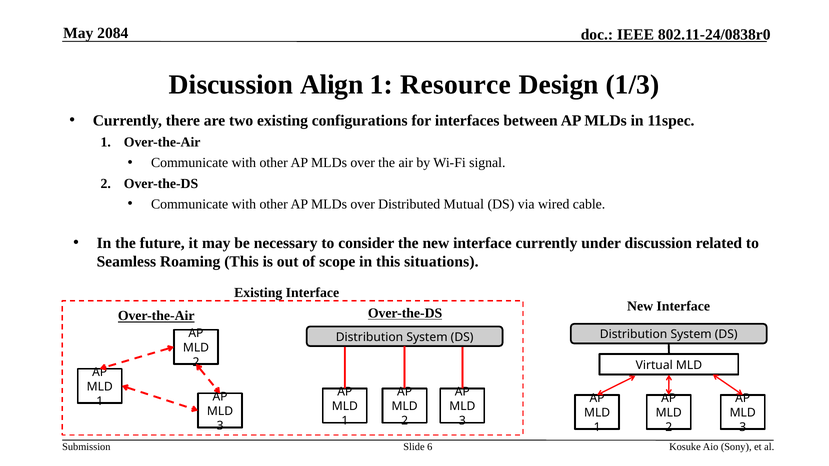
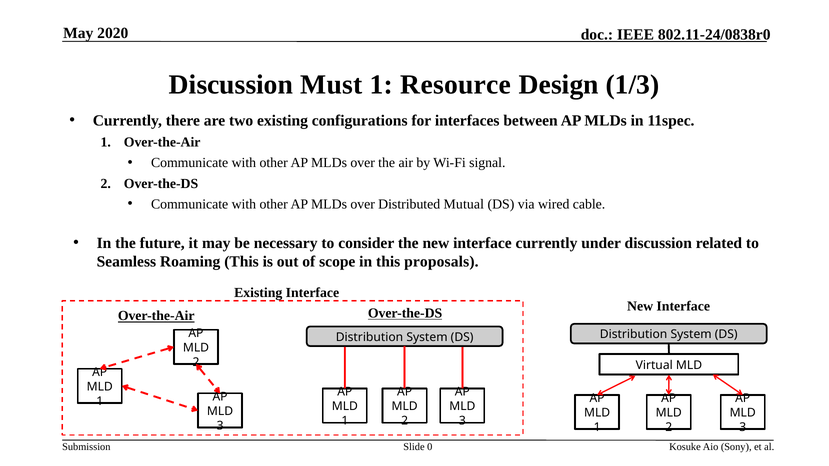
2084: 2084 -> 2020 (113, 33)
Align: Align -> Must (331, 85)
situations: situations -> proposals (441, 262)
6: 6 -> 0 (430, 447)
